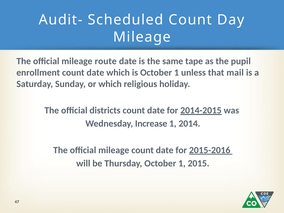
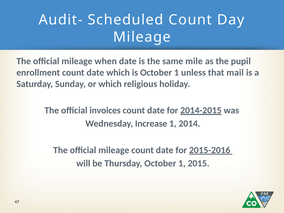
route: route -> when (106, 61)
tape: tape -> mile (194, 61)
districts: districts -> invoices (105, 110)
